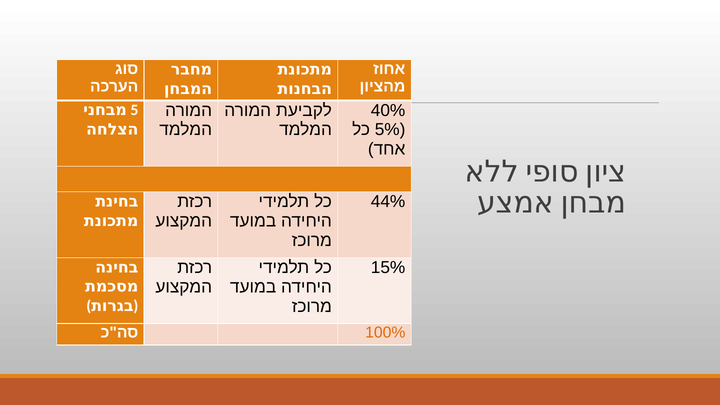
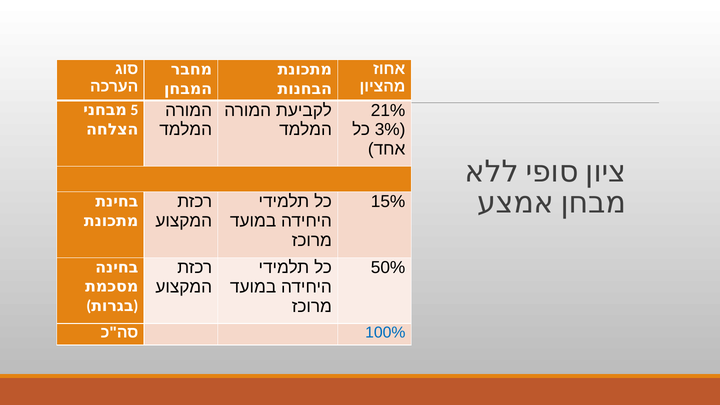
40%: 40% -> 21% (388, 110)
5%: 5% -> 3% (387, 130)
44%: 44% -> 15% (388, 202)
15%: 15% -> 50% (388, 268)
100% colour: orange -> blue (385, 332)
